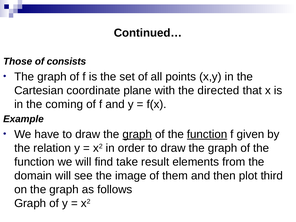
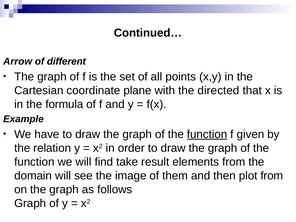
Those: Those -> Arrow (18, 61)
consists: consists -> different (66, 61)
coming: coming -> formula (64, 104)
graph underline: present -> none (137, 134)
plot third: third -> from (272, 176)
